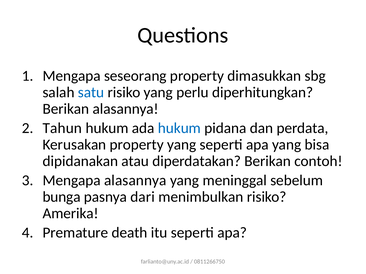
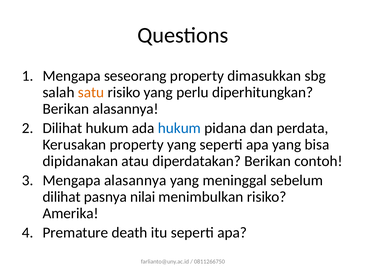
satu colour: blue -> orange (91, 93)
Tahun: Tahun -> Dilihat (62, 128)
bunga: bunga -> dilihat (62, 197)
dari: dari -> nilai (143, 197)
